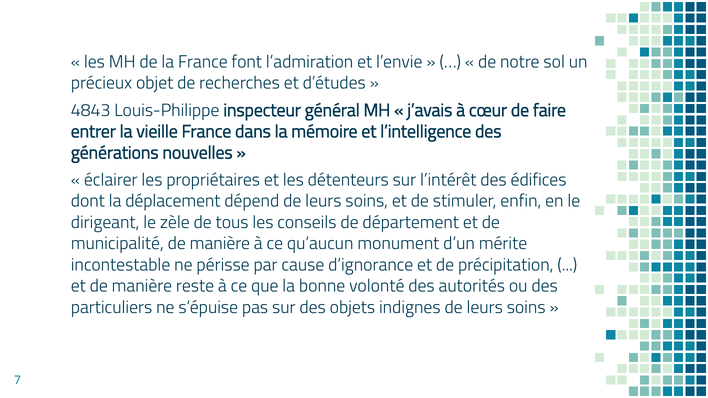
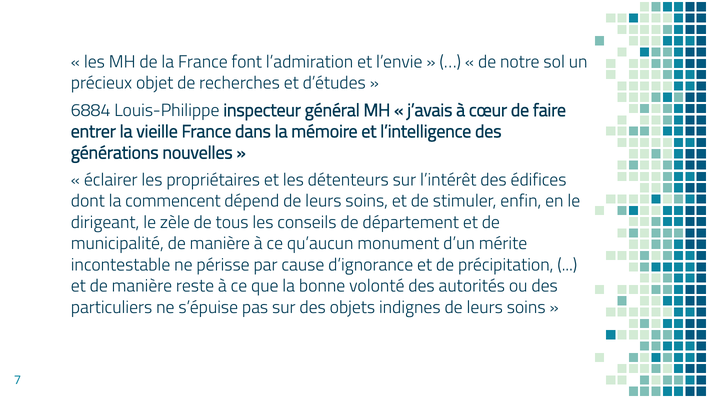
4843: 4843 -> 6884 (91, 110)
déplacement: déplacement -> commencent (173, 201)
